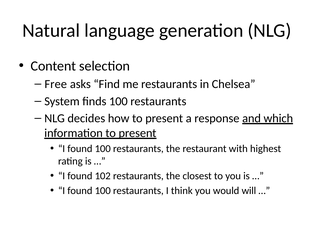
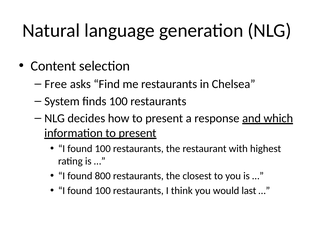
102: 102 -> 800 (103, 176)
will: will -> last (249, 190)
